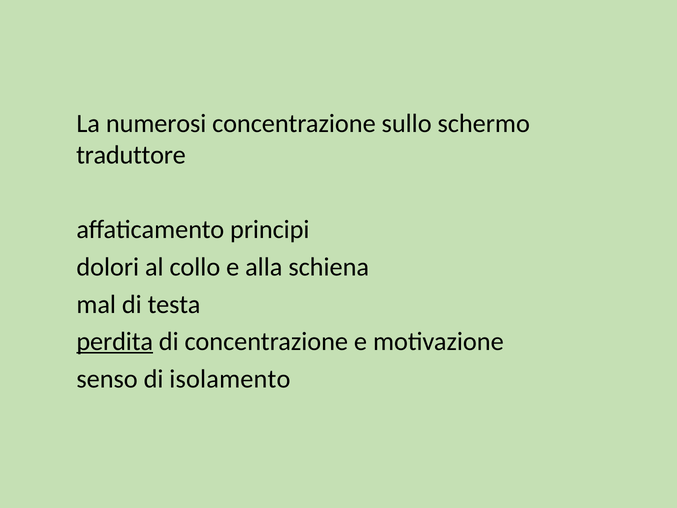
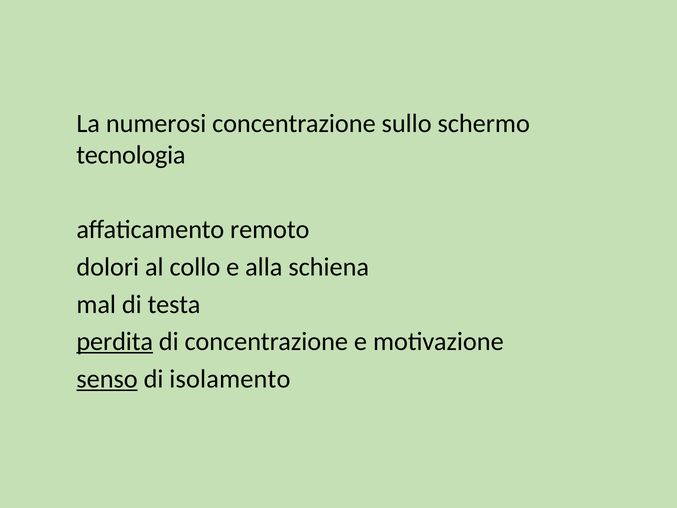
traduttore: traduttore -> tecnologia (131, 155)
principi: principi -> remoto (270, 230)
senso underline: none -> present (107, 379)
